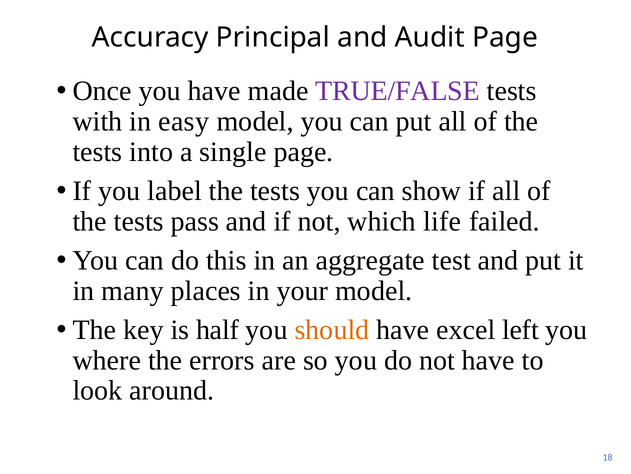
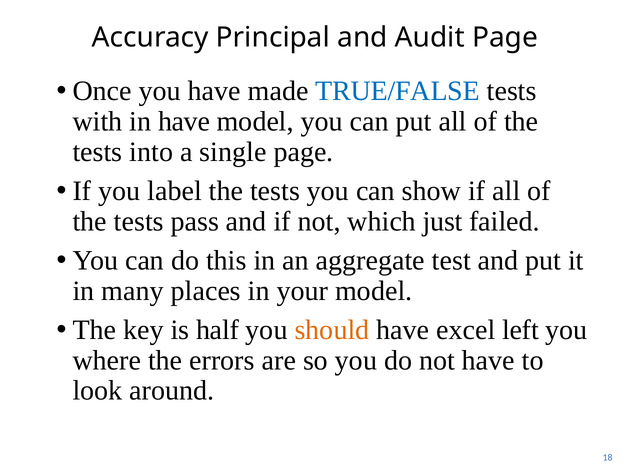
TRUE/FALSE colour: purple -> blue (398, 91)
in easy: easy -> have (184, 121)
life: life -> just (443, 221)
